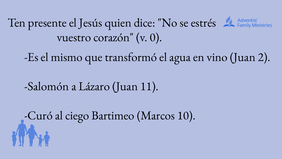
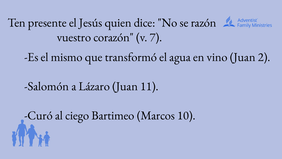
estrés: estrés -> razón (204, 23)
0: 0 -> 7 (156, 37)
